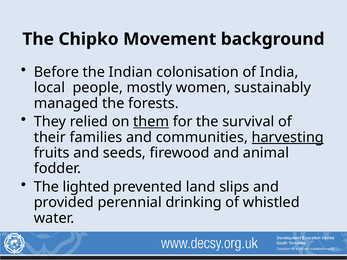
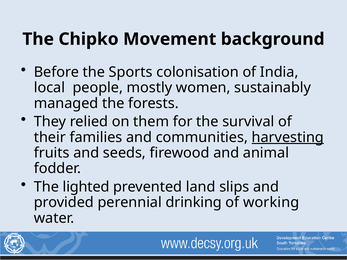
Indian: Indian -> Sports (131, 72)
them underline: present -> none (151, 122)
whistled: whistled -> working (271, 203)
